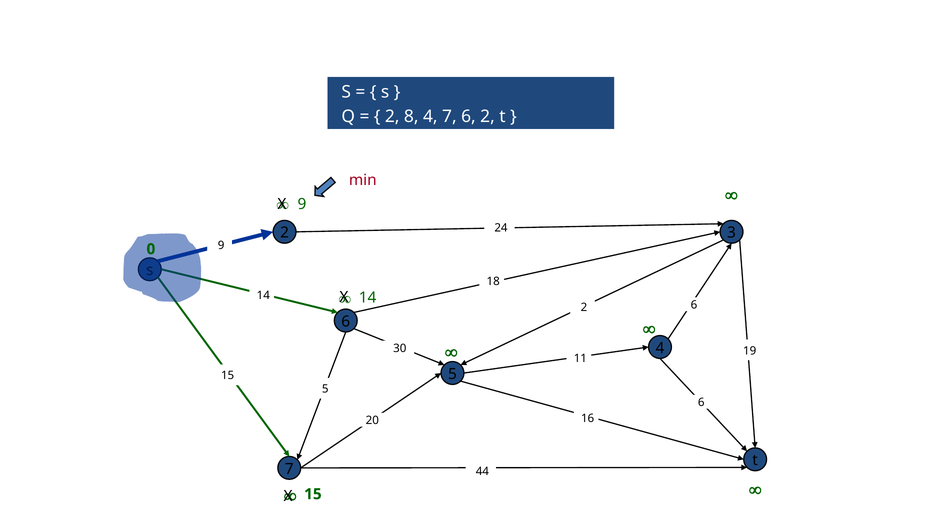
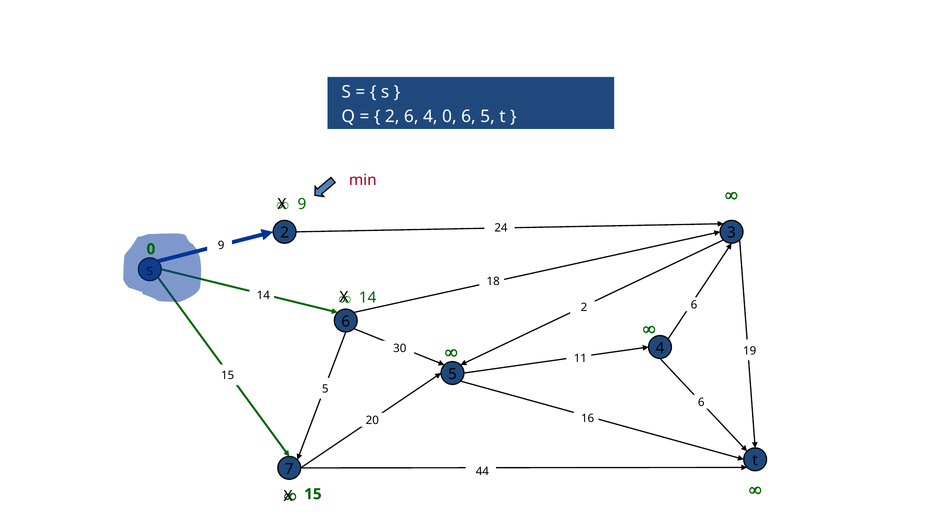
8: 8 -> 6 (411, 116)
4 7: 7 -> 0 (449, 116)
6 2: 2 -> 5 (488, 116)
